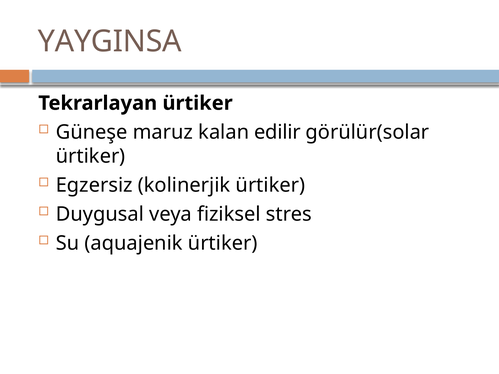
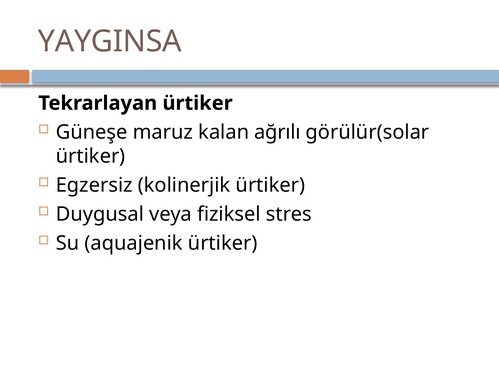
edilir: edilir -> ağrılı (277, 132)
